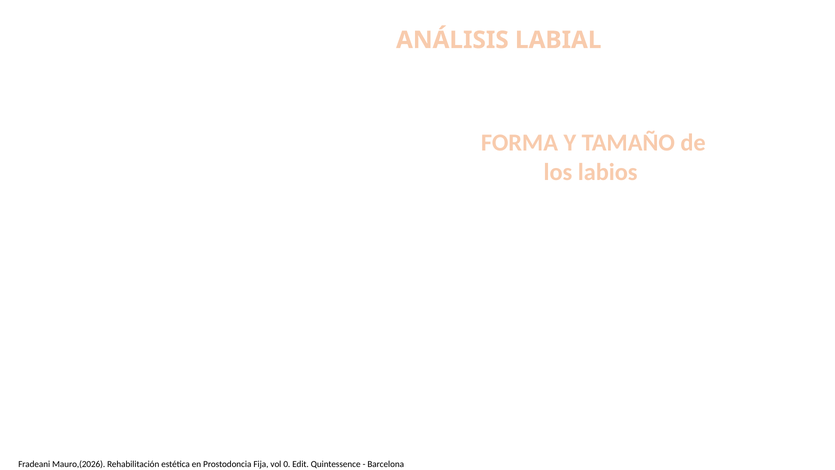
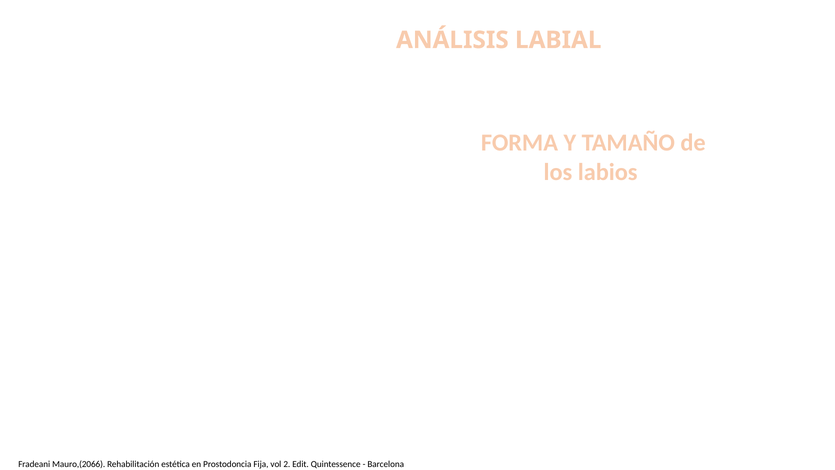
Mauro,(2026: Mauro,(2026 -> Mauro,(2066 (79, 464)
0: 0 -> 2 (287, 464)
